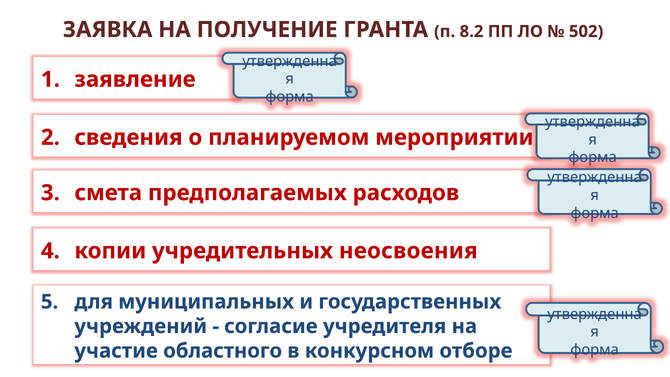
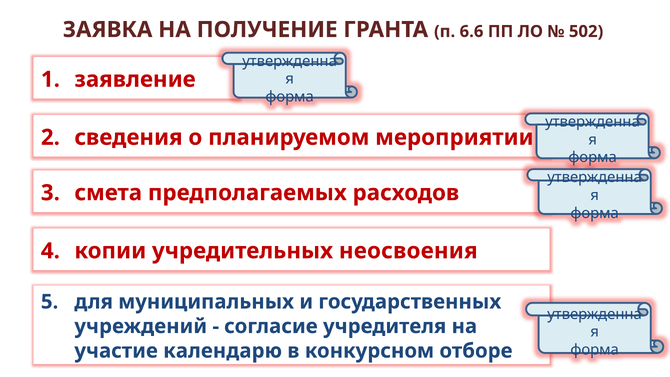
8.2: 8.2 -> 6.6 (472, 31)
областного: областного -> календарю (223, 351)
